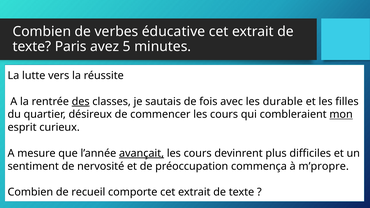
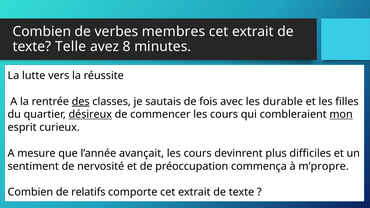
éducative: éducative -> membres (173, 32)
Paris: Paris -> Telle (71, 47)
5: 5 -> 8 (127, 47)
désireux underline: none -> present (90, 114)
avançait underline: present -> none (142, 153)
recueil: recueil -> relatifs (88, 192)
